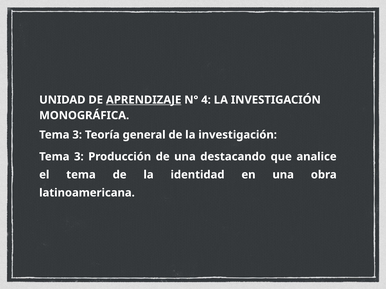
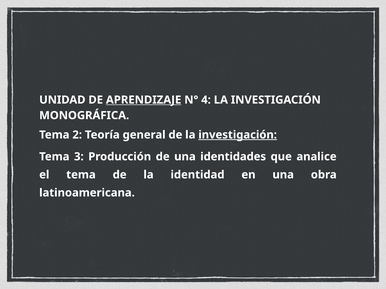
3: 3 -> 2 (77, 135)
investigación underline: none -> present (238, 135)
destacando: destacando -> identidades (233, 157)
